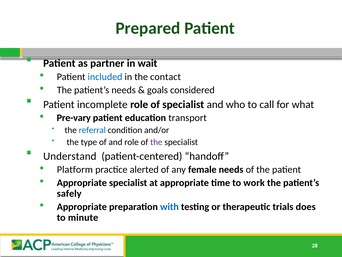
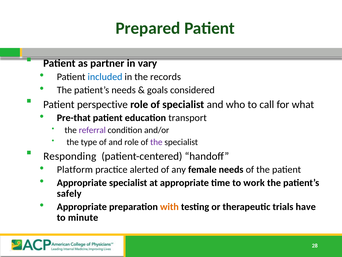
wait: wait -> vary (147, 63)
contact: contact -> records (166, 77)
incomplete: incomplete -> perspective (102, 104)
Pre-vary: Pre-vary -> Pre-that (74, 118)
referral colour: blue -> purple (92, 130)
Understand: Understand -> Responding (70, 156)
with colour: blue -> orange (169, 206)
does: does -> have (306, 206)
